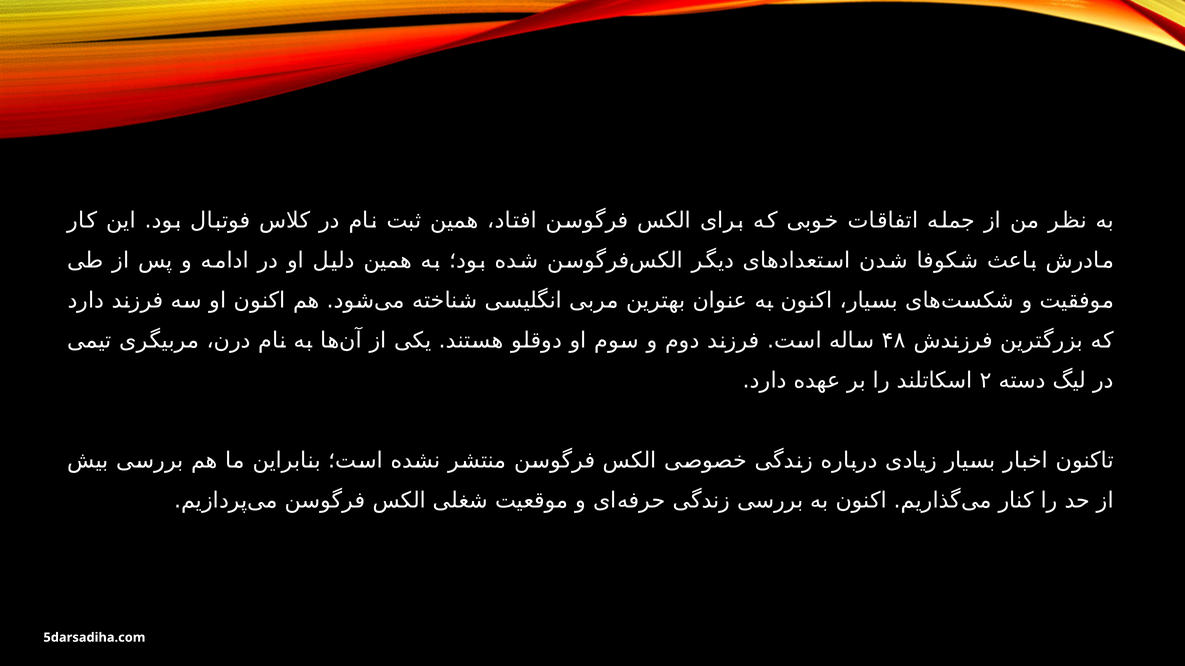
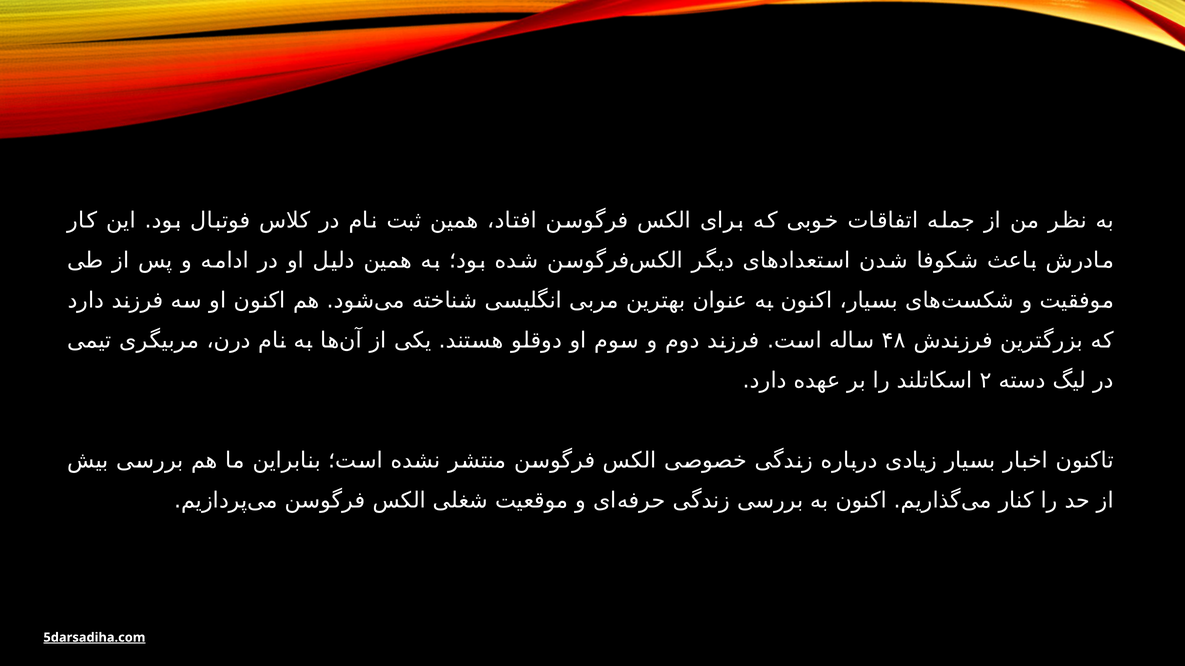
5darsadiha.com underline: none -> present (94, 638)
